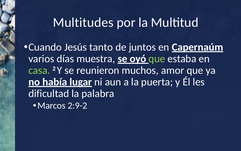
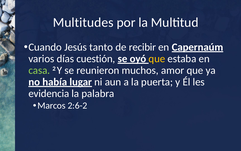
juntos: juntos -> recibir (142, 47)
muestra: muestra -> cuestión (96, 59)
que colour: light green -> yellow (157, 59)
dificultad: dificultad -> evidencia (49, 93)
2:9-2: 2:9-2 -> 2:6-2 (77, 105)
